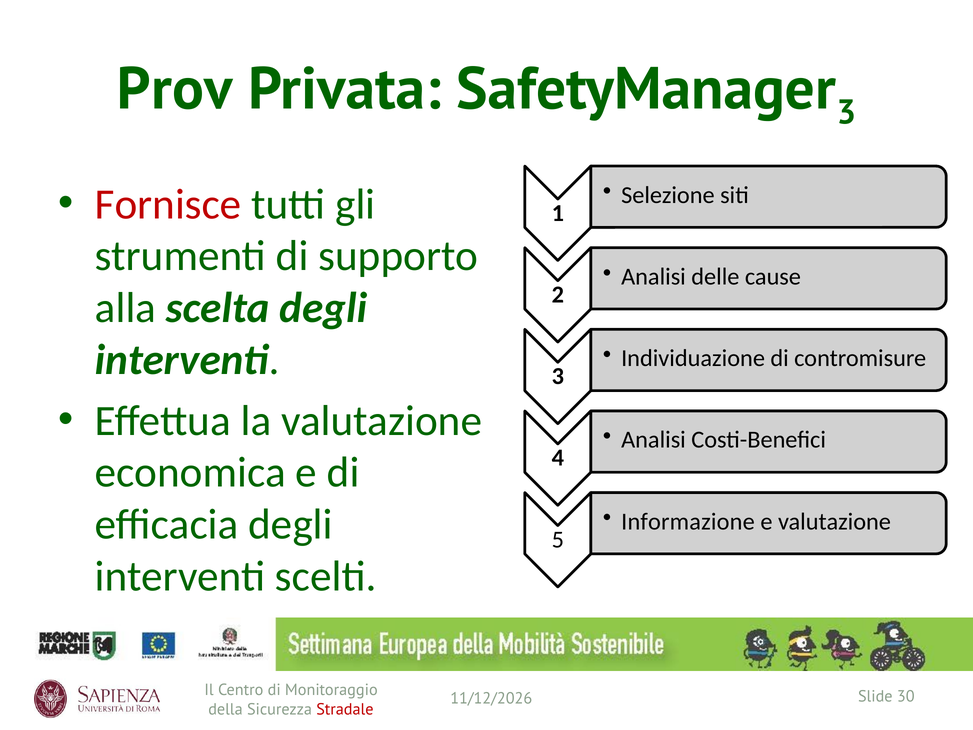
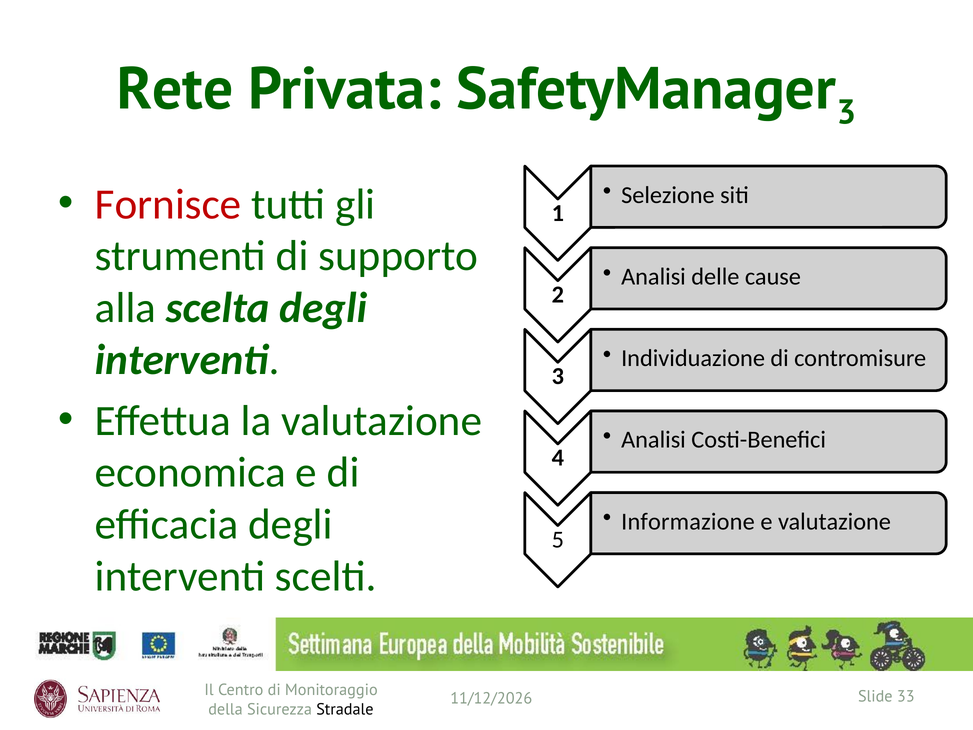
Prov: Prov -> Rete (175, 89)
30: 30 -> 33 (906, 696)
Stradale colour: red -> black (345, 709)
